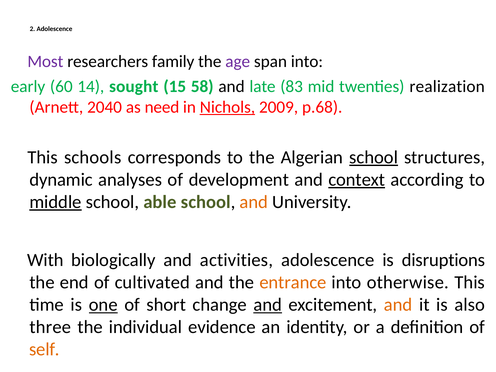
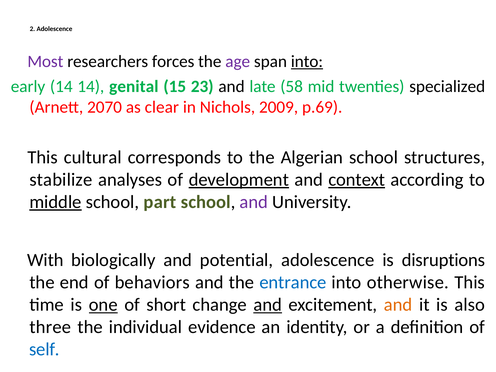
family: family -> forces (173, 61)
into underline: none -> present (307, 61)
early 60: 60 -> 14 (61, 86)
sought: sought -> genital (134, 86)
58: 58 -> 23 (202, 86)
83: 83 -> 58 (292, 86)
realization: realization -> specialized (447, 86)
2040: 2040 -> 2070 (105, 107)
need: need -> clear (162, 107)
Nichols underline: present -> none (227, 107)
p.68: p.68 -> p.69 (322, 107)
schools: schools -> cultural (93, 157)
school underline: present -> none (374, 157)
dynamic: dynamic -> stabilize (61, 180)
development underline: none -> present (239, 180)
able: able -> part (160, 202)
and colour: orange -> purple (254, 202)
activities: activities -> potential (237, 260)
cultivated: cultivated -> behaviors (152, 282)
entrance colour: orange -> blue (293, 282)
self colour: orange -> blue (44, 349)
